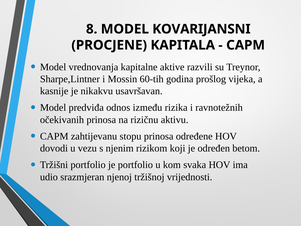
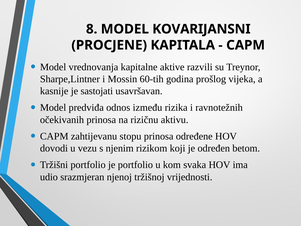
nikakvu: nikakvu -> sastojati (97, 91)
